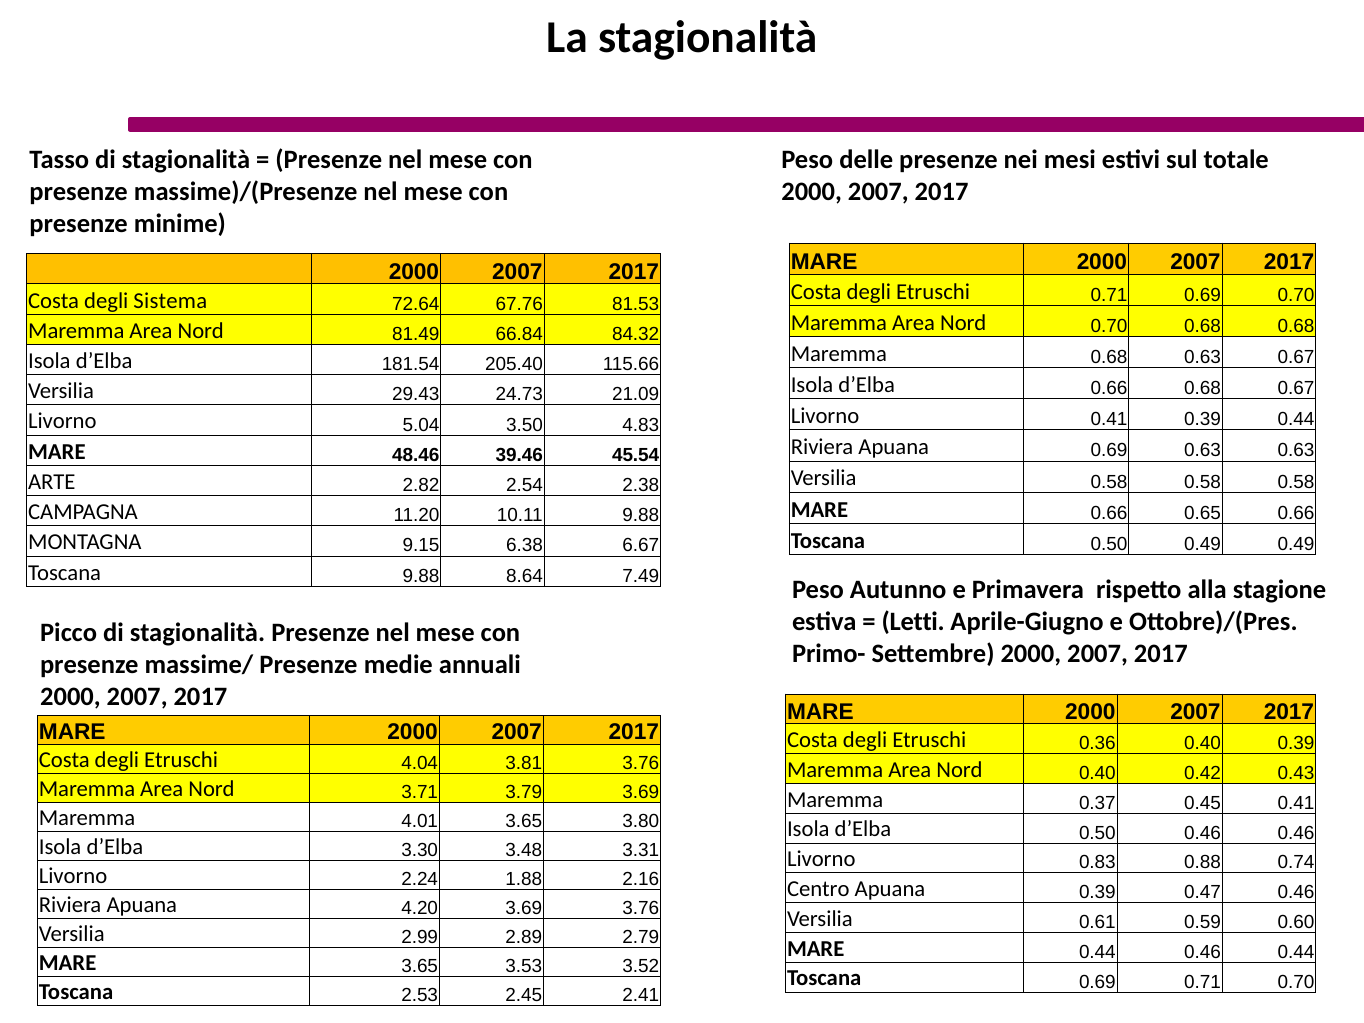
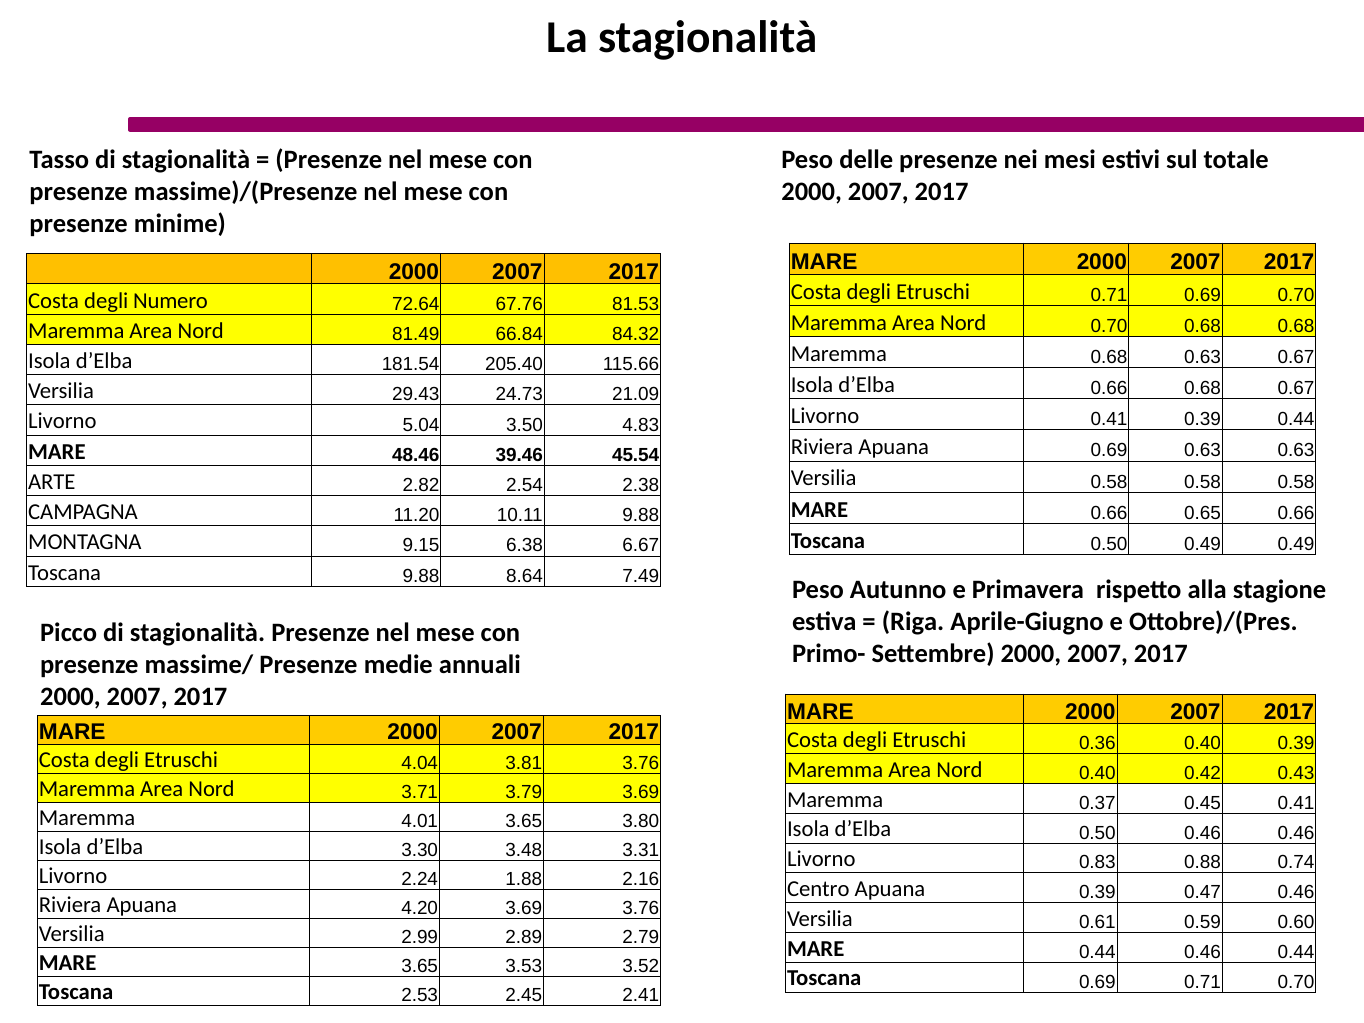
Sistema: Sistema -> Numero (171, 301)
Letti: Letti -> Riga (913, 622)
